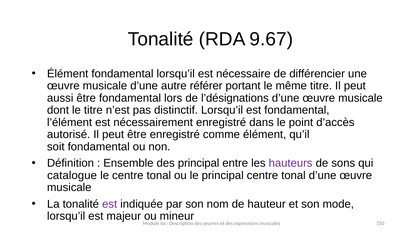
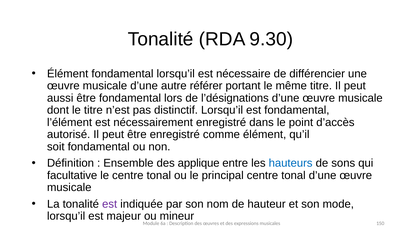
9.67: 9.67 -> 9.30 (271, 39)
des principal: principal -> applique (199, 163)
hauteurs colour: purple -> blue (291, 163)
catalogue: catalogue -> facultative (72, 175)
